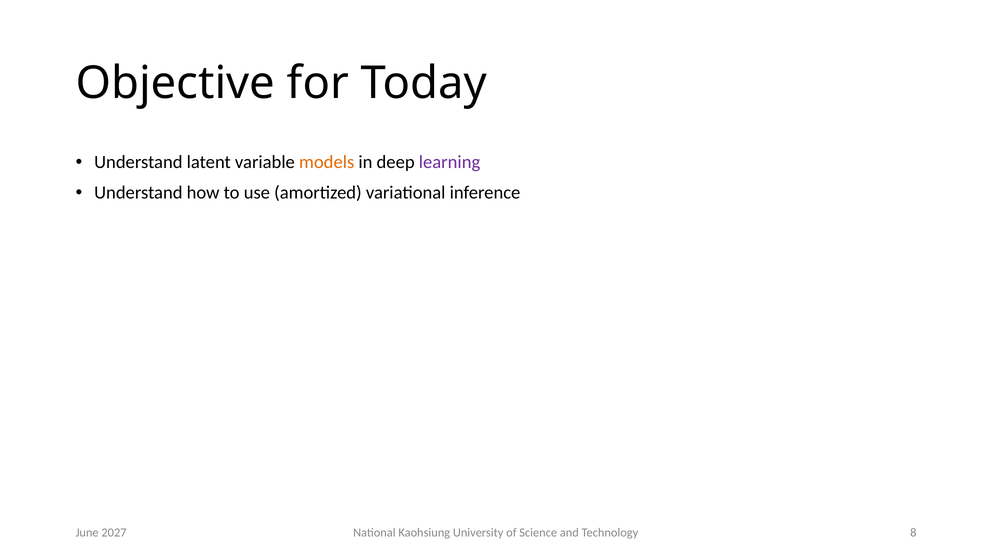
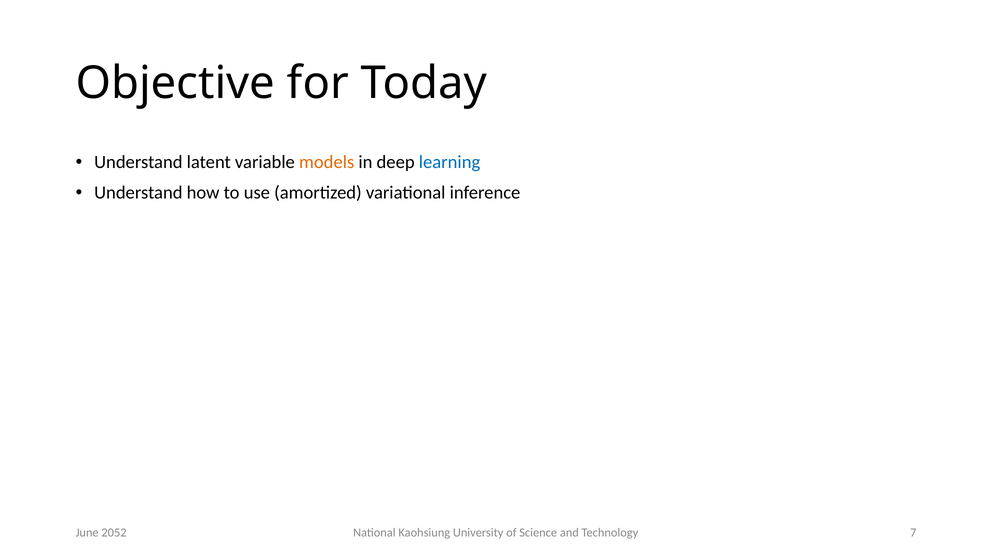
learning colour: purple -> blue (450, 162)
8: 8 -> 7 (913, 533)
2027: 2027 -> 2052 (114, 533)
